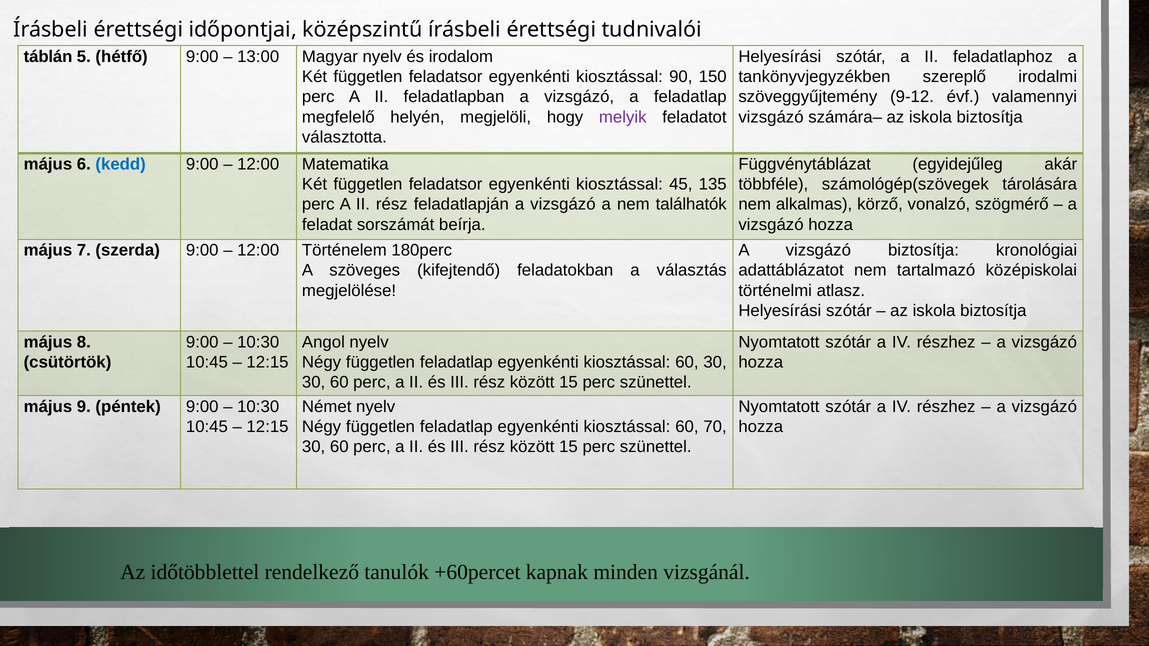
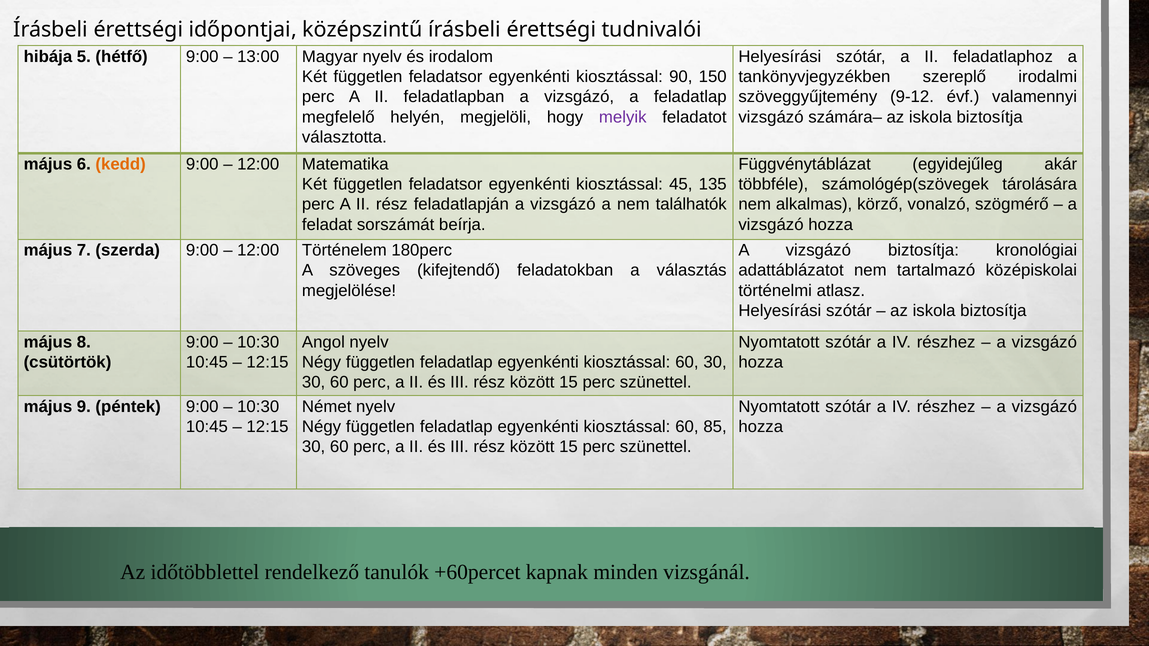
táblán: táblán -> hibája (48, 57)
kedd colour: blue -> orange (121, 164)
70: 70 -> 85 (715, 427)
